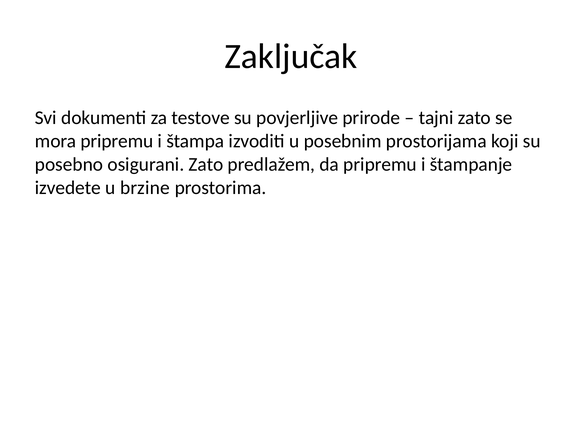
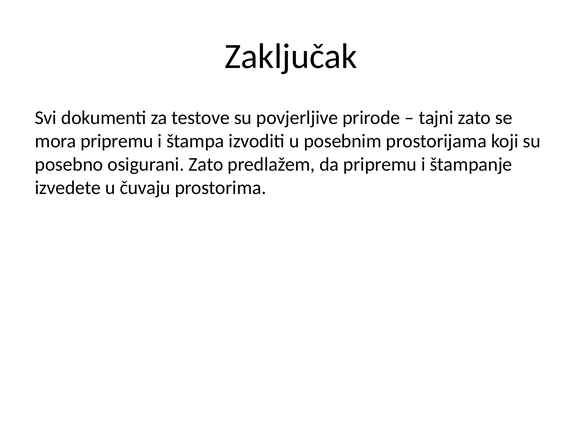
brzine: brzine -> čuvaju (145, 188)
